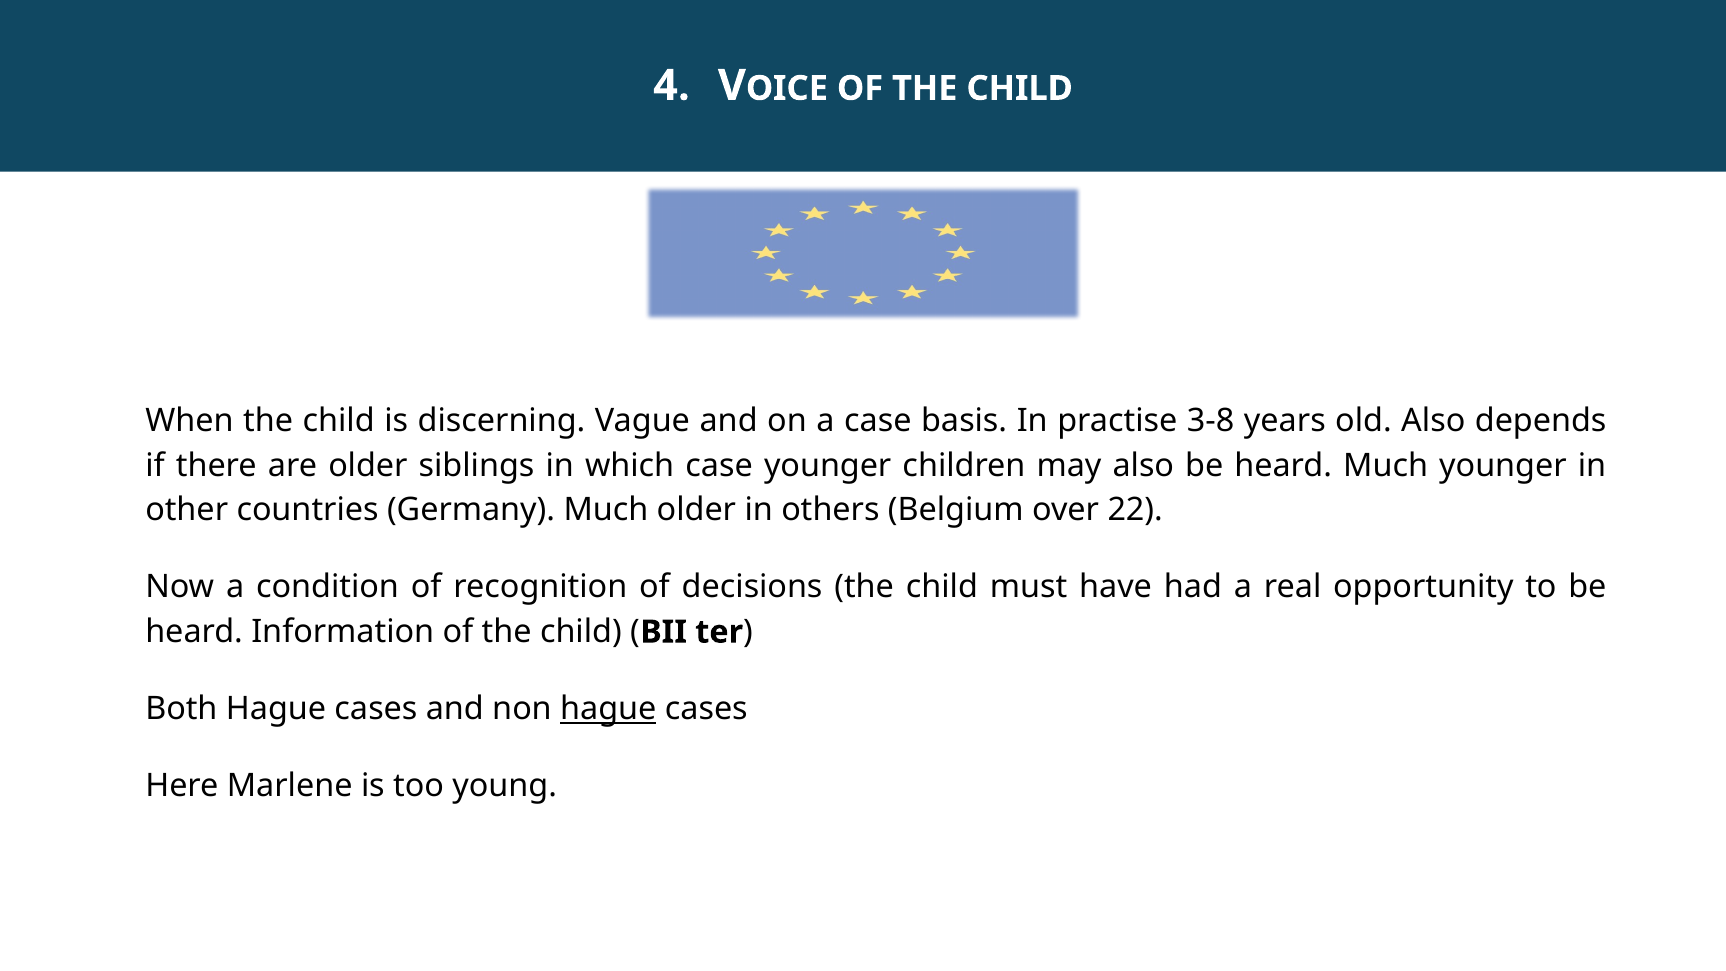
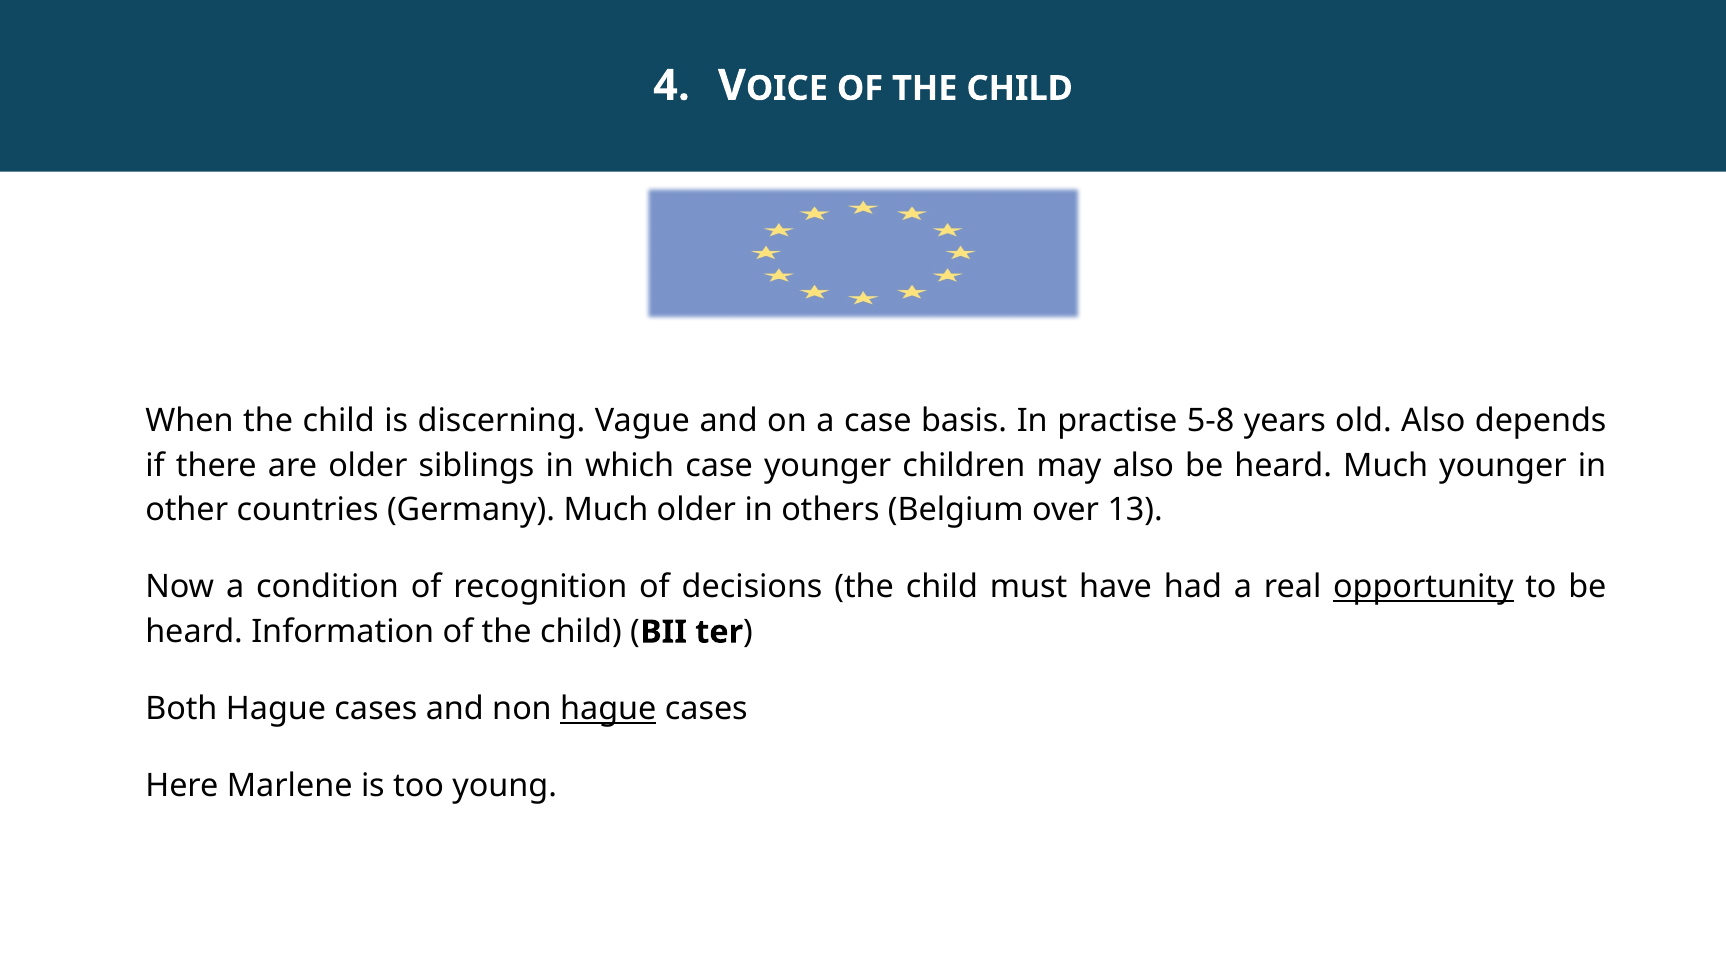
3-8: 3-8 -> 5-8 (1211, 421)
22: 22 -> 13 (1135, 510)
opportunity underline: none -> present (1423, 587)
